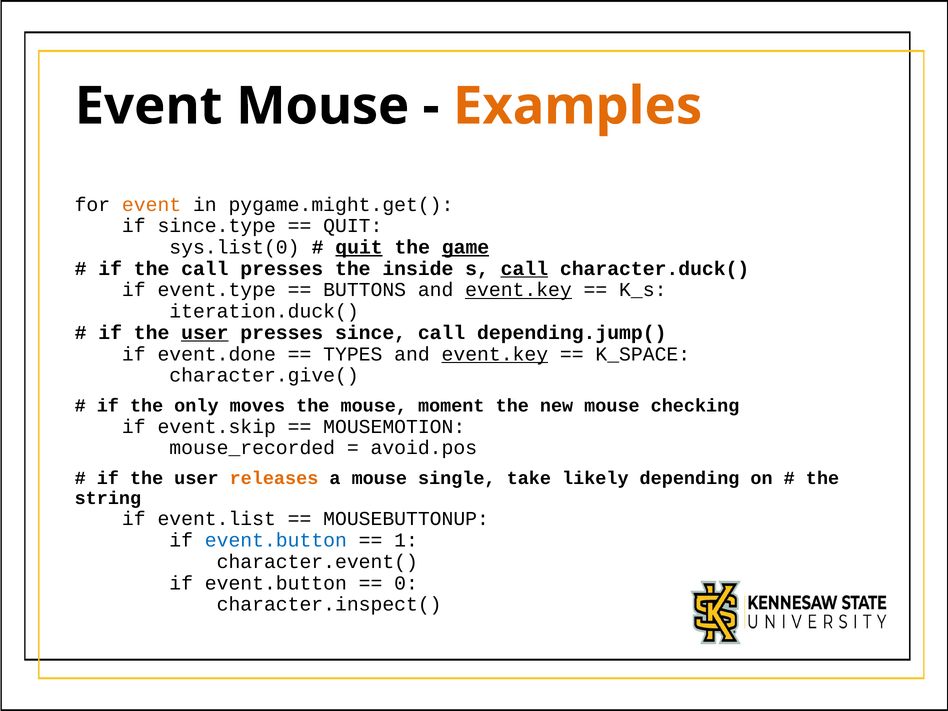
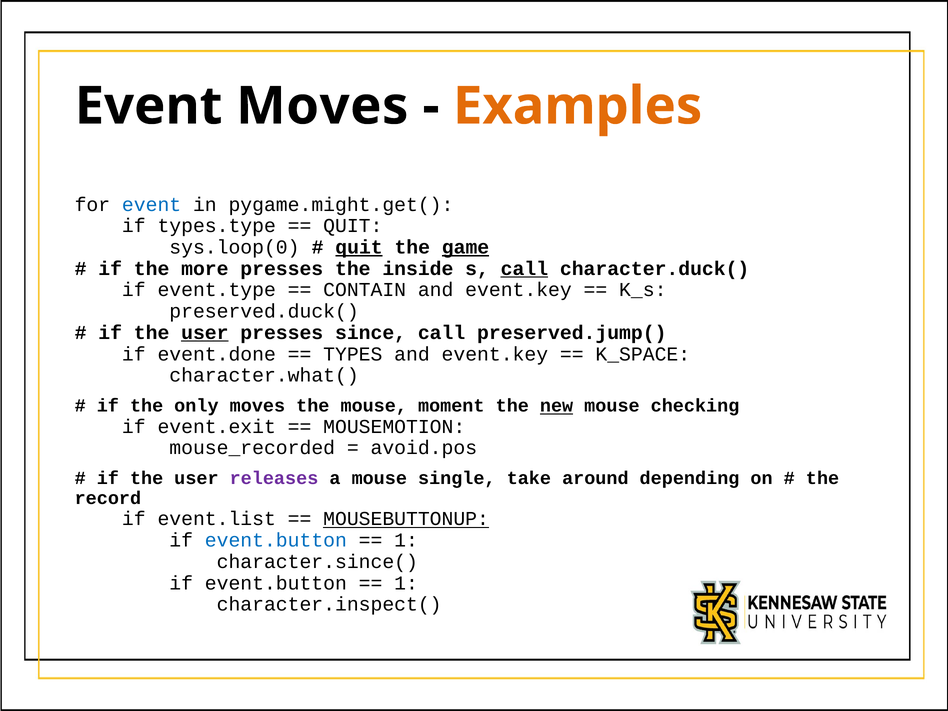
Event Mouse: Mouse -> Moves (322, 106)
event colour: orange -> blue (152, 205)
since.type: since.type -> types.type (217, 226)
sys.list(0: sys.list(0 -> sys.loop(0 (234, 247)
the call: call -> more (205, 269)
BUTTONS: BUTTONS -> CONTAIN (365, 290)
event.key underline: present -> none (519, 290)
iteration.duck(: iteration.duck( -> preserved.duck( (264, 311)
depending.jump(: depending.jump( -> preserved.jump( (572, 333)
event.key underline: present -> none (495, 354)
character.give(: character.give( -> character.what( (264, 375)
new underline: none -> present (557, 406)
event.skip: event.skip -> event.exit (217, 427)
releases colour: orange -> purple (274, 478)
likely: likely -> around (595, 478)
string: string -> record (108, 498)
MOUSEBUTTONUP underline: none -> present (406, 519)
character.event(: character.event( -> character.since( (317, 562)
0: 0 -> 1 (406, 583)
